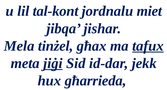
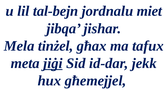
tal-kont: tal-kont -> tal-bejn (56, 11)
tafux underline: present -> none (148, 46)
għarrieda: għarrieda -> għemejjel (95, 81)
